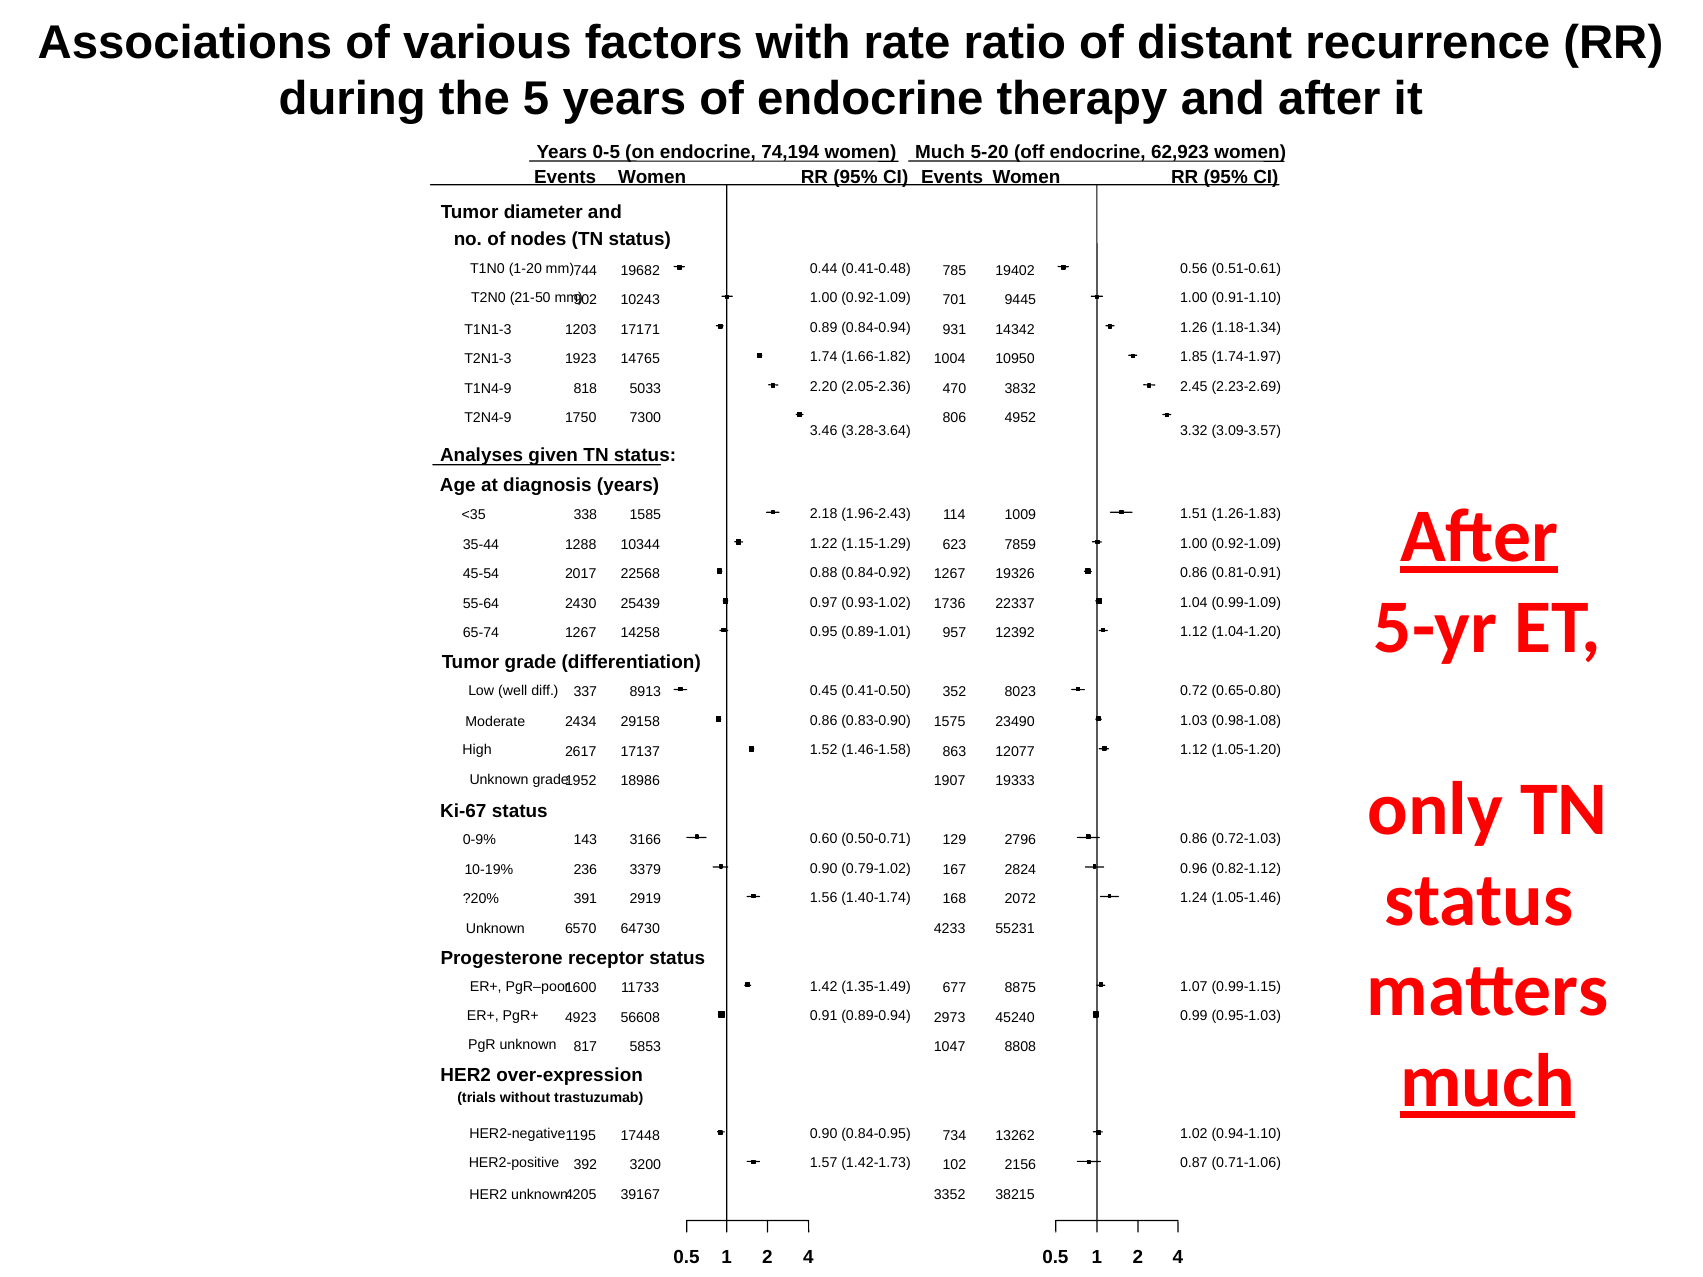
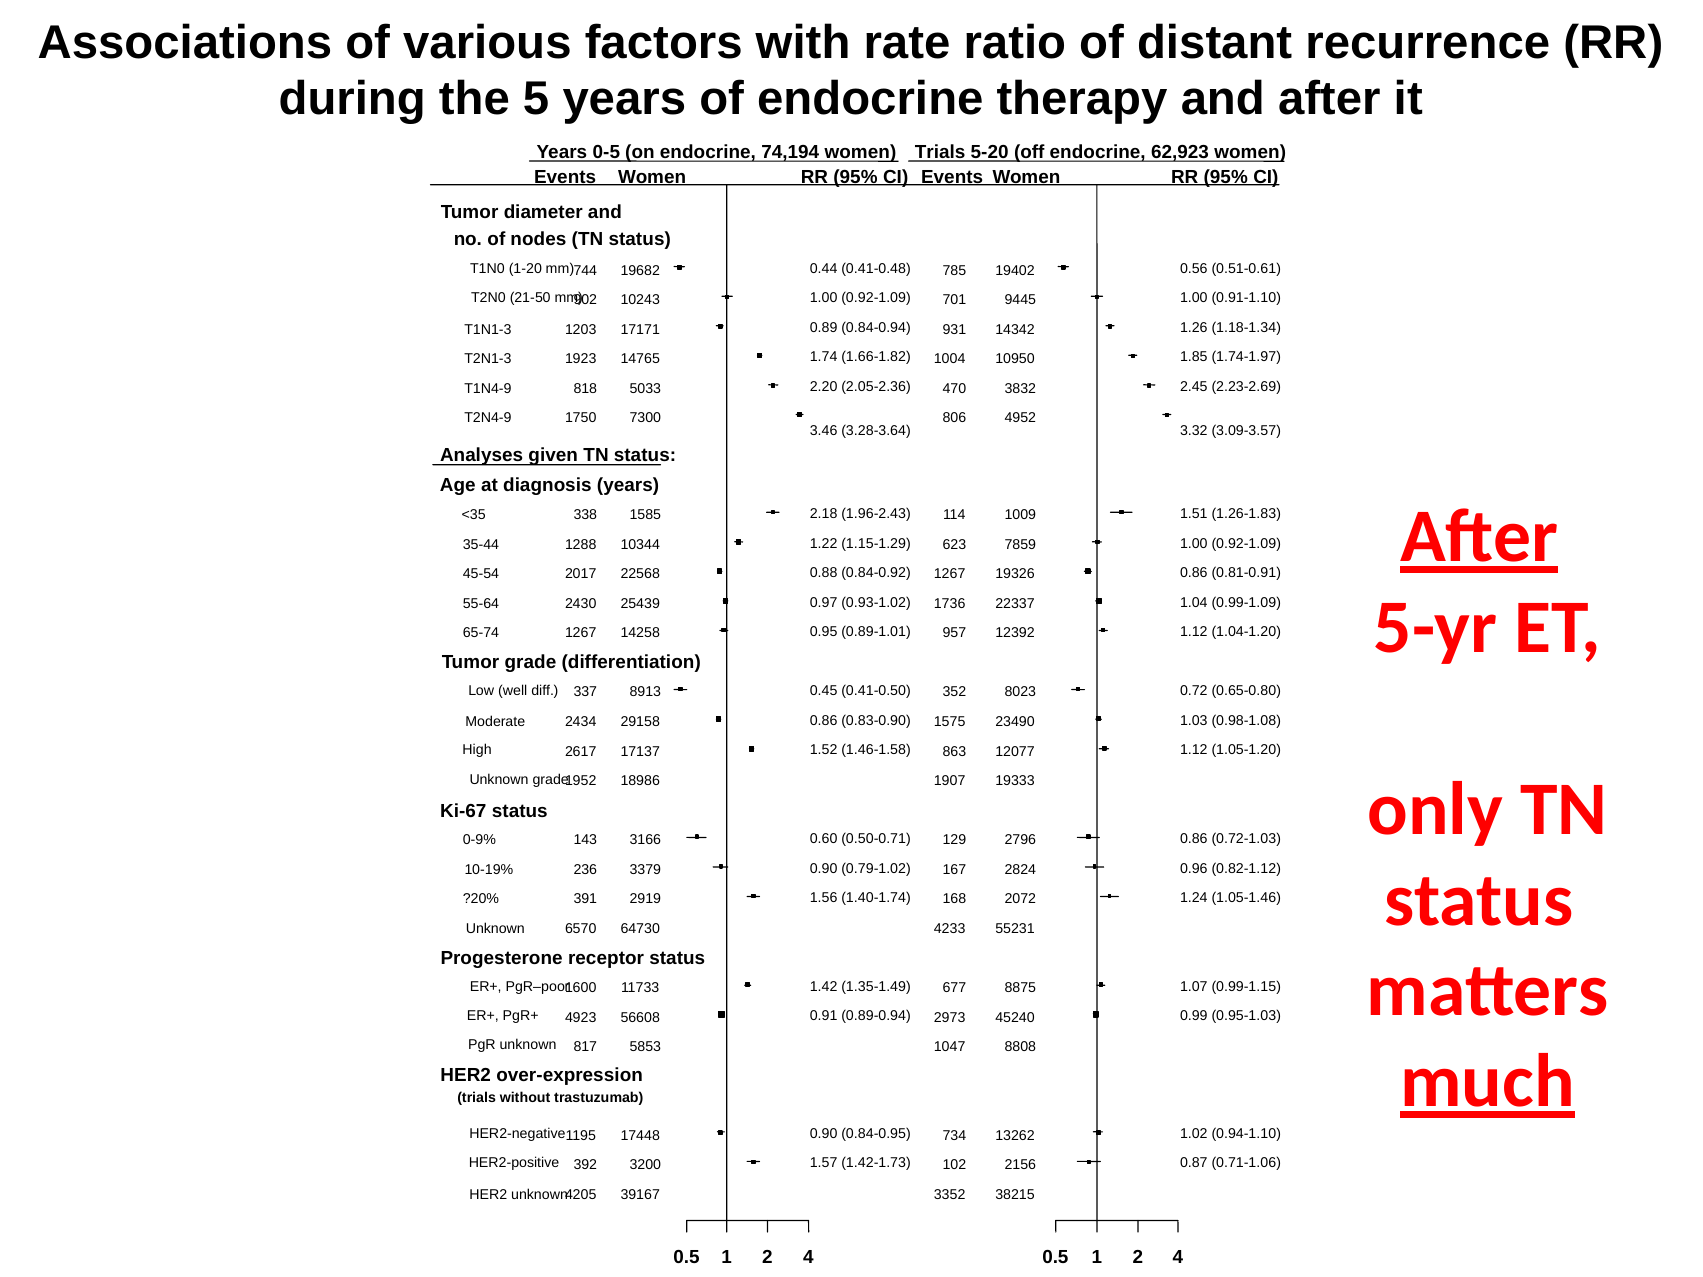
women Much: Much -> Trials (940, 152)
